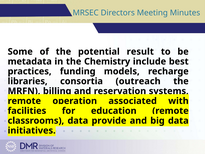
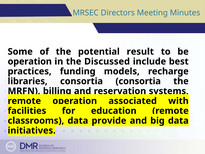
metadata: metadata -> operation (30, 61)
Chemistry: Chemistry -> Discussed (107, 61)
consortia outreach: outreach -> consortia (138, 81)
